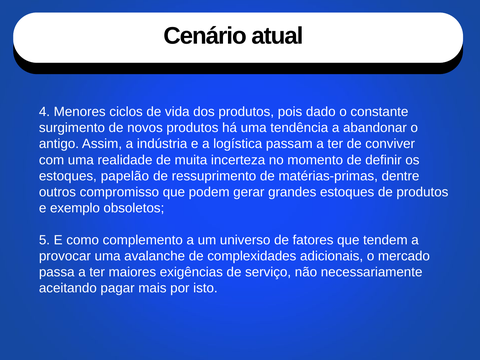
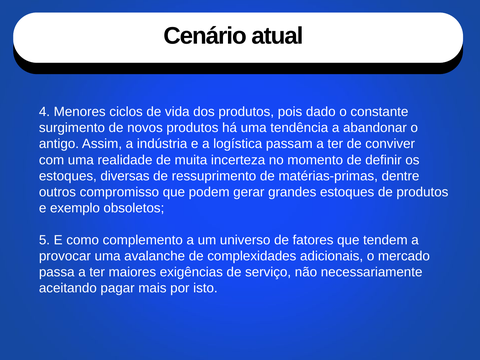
papelão: papelão -> diversas (125, 176)
